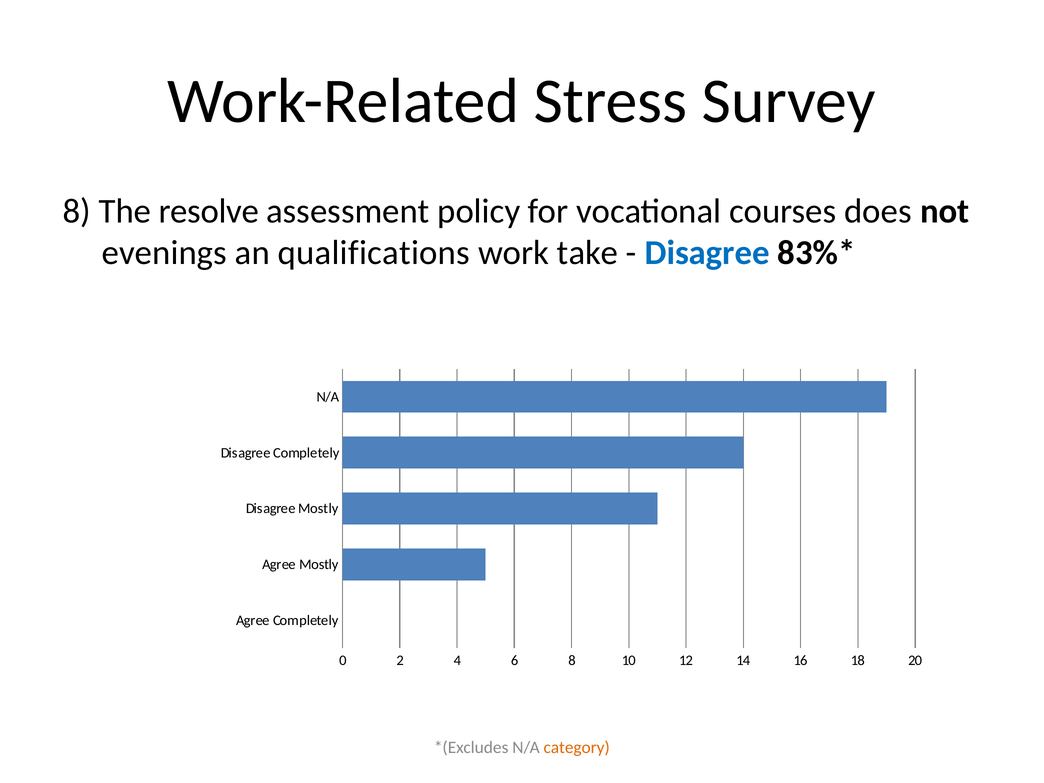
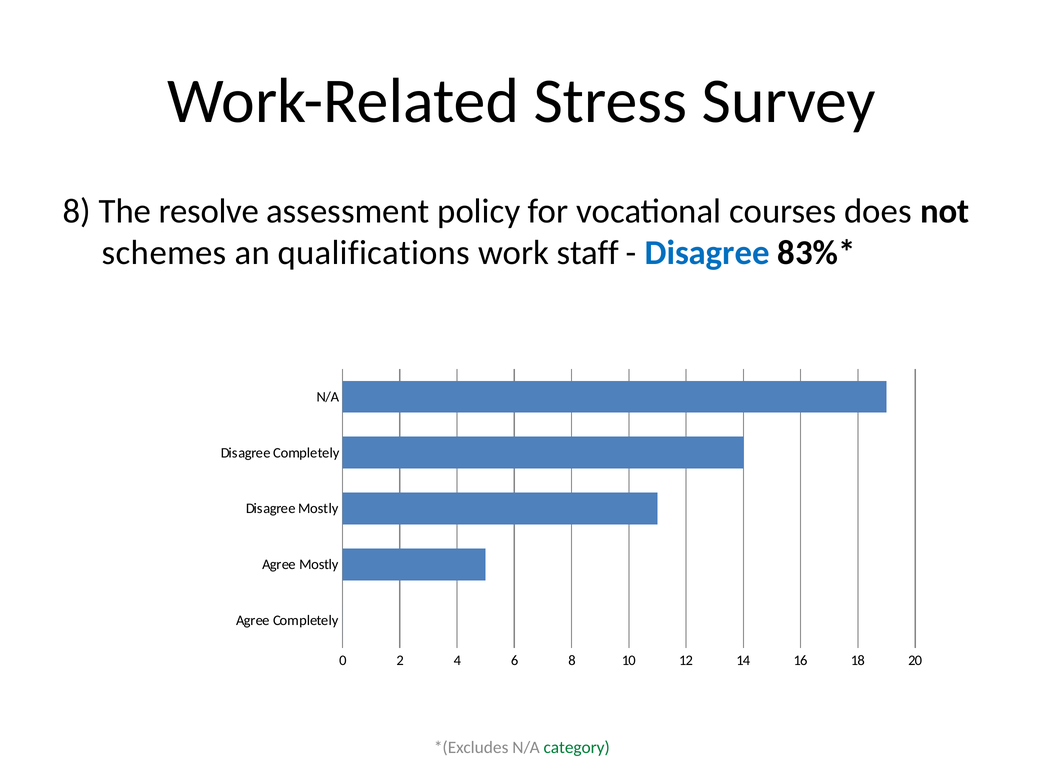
evenings: evenings -> schemes (164, 253)
take: take -> staff (588, 253)
category colour: orange -> green (577, 748)
